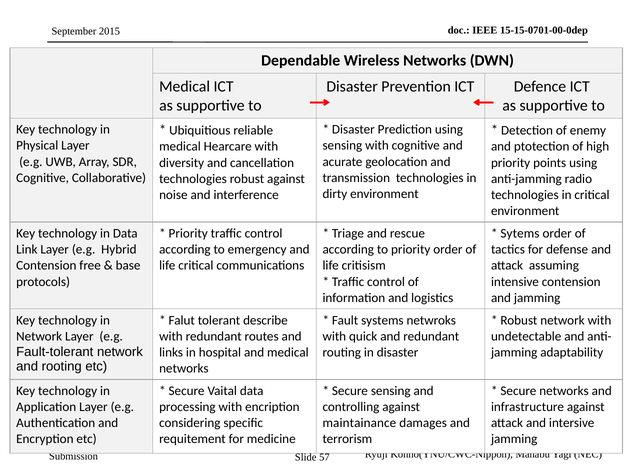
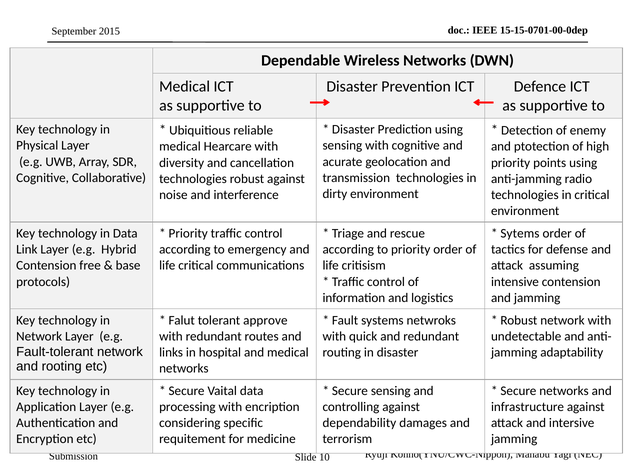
describe: describe -> approve (265, 320)
maintainance: maintainance -> dependability (359, 423)
57: 57 -> 10 (324, 457)
